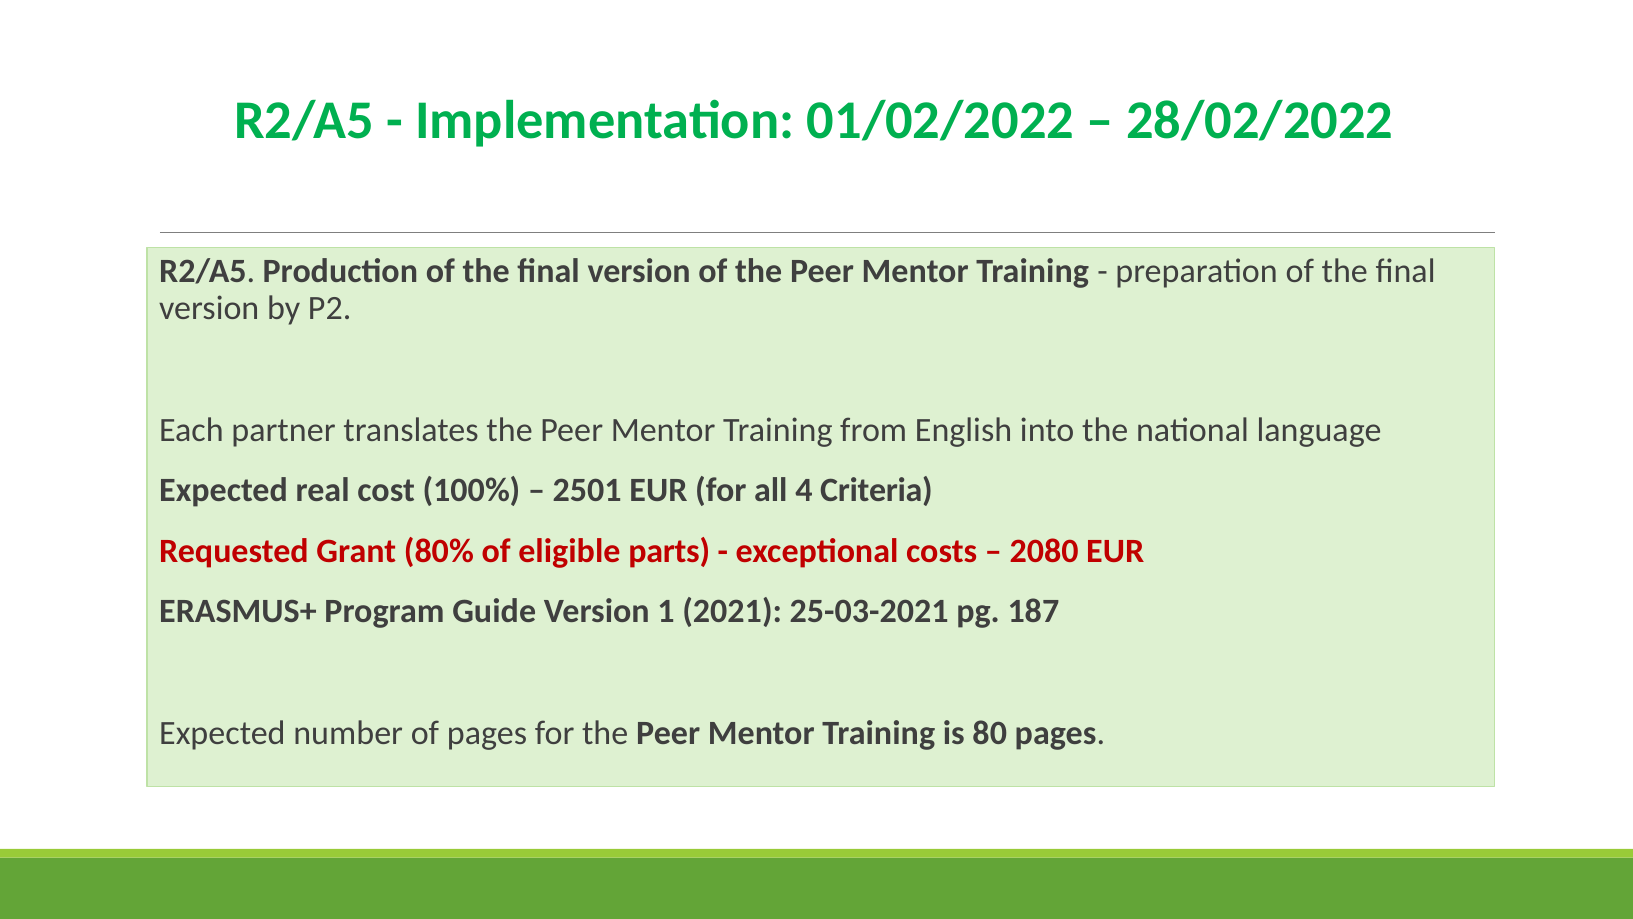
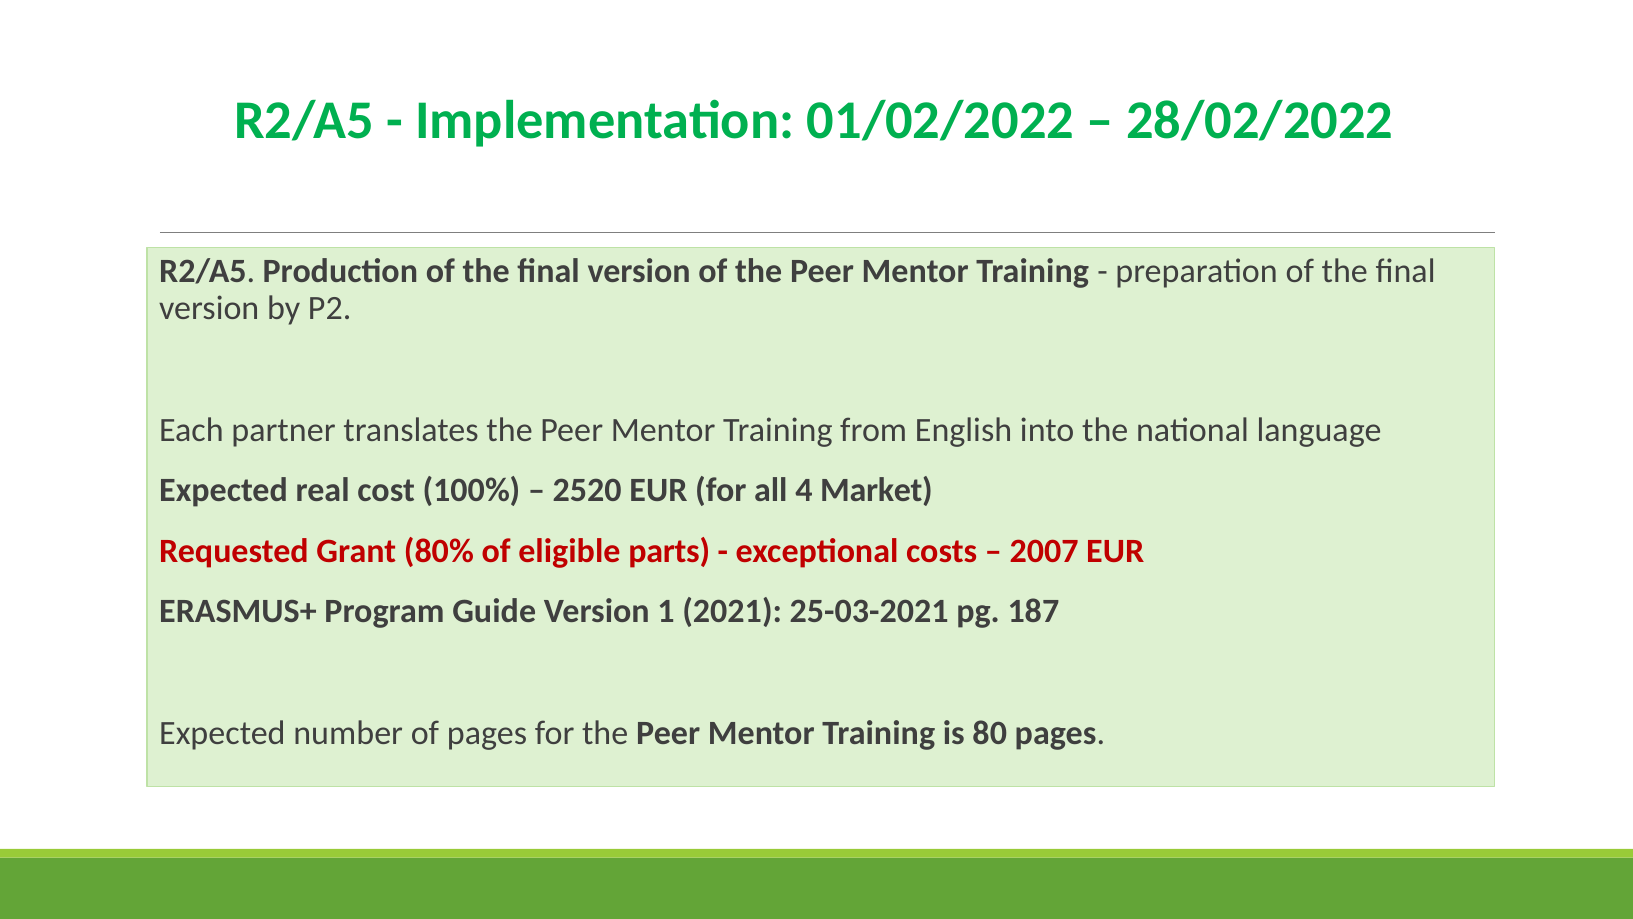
2501: 2501 -> 2520 (587, 490)
Criteria: Criteria -> Market (876, 490)
2080: 2080 -> 2007 (1044, 551)
